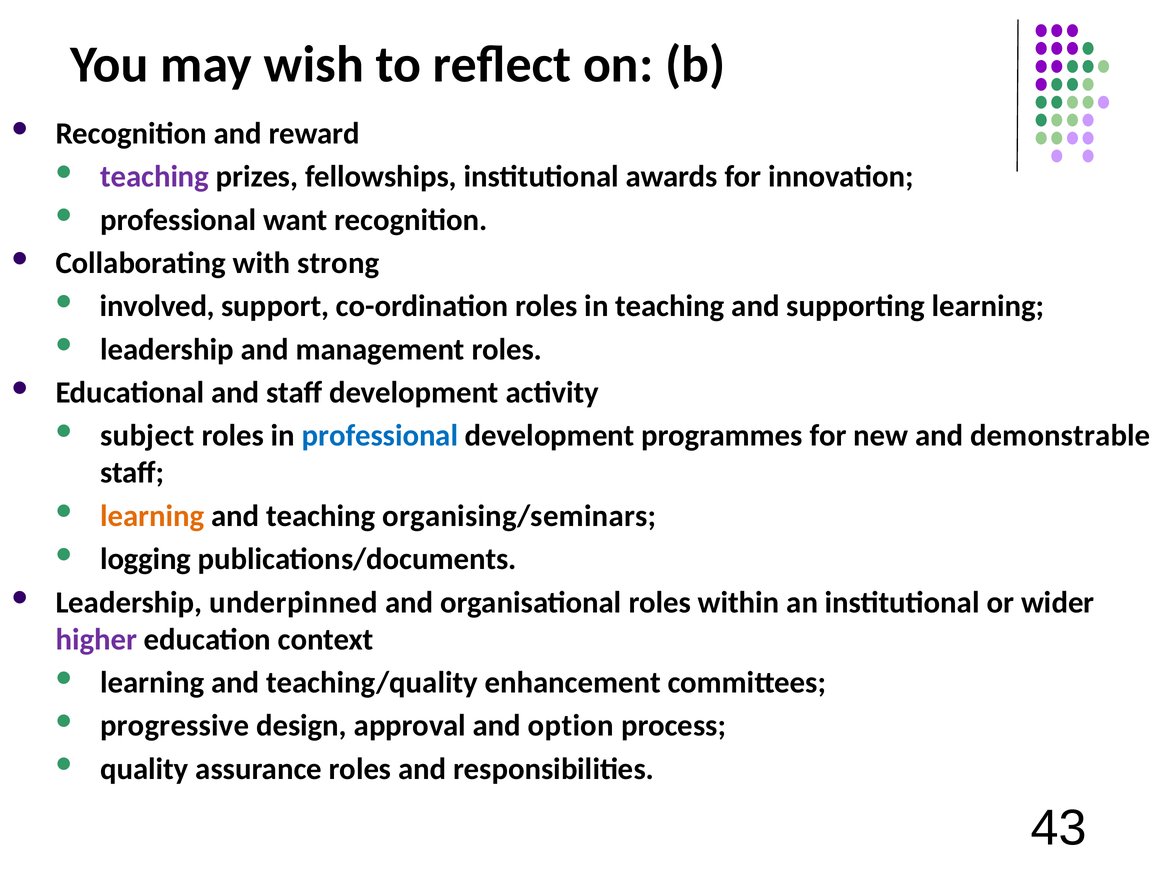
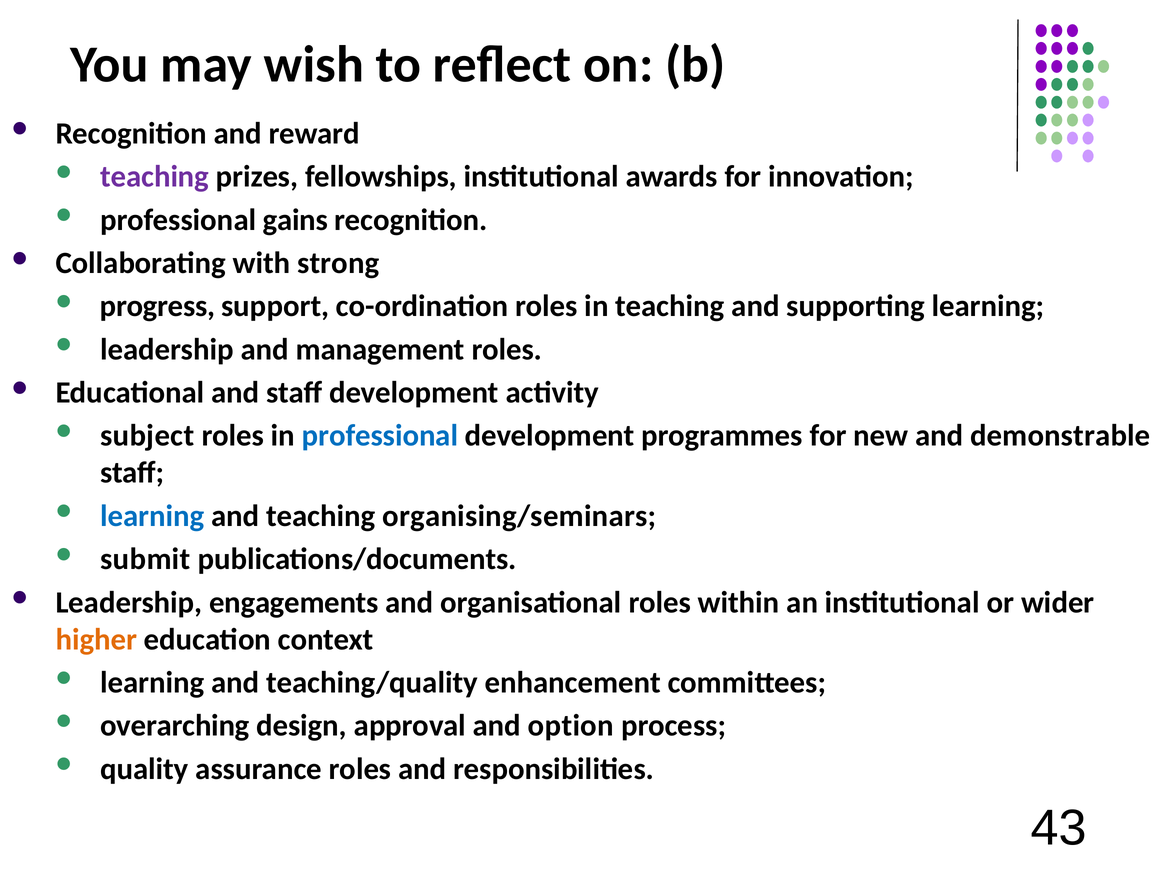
want: want -> gains (295, 220)
involved: involved -> progress (157, 306)
learning colour: orange -> blue (152, 516)
logging: logging -> submit (145, 559)
underpinned: underpinned -> engagements (294, 602)
higher colour: purple -> orange (96, 639)
progressive: progressive -> overarching (175, 726)
